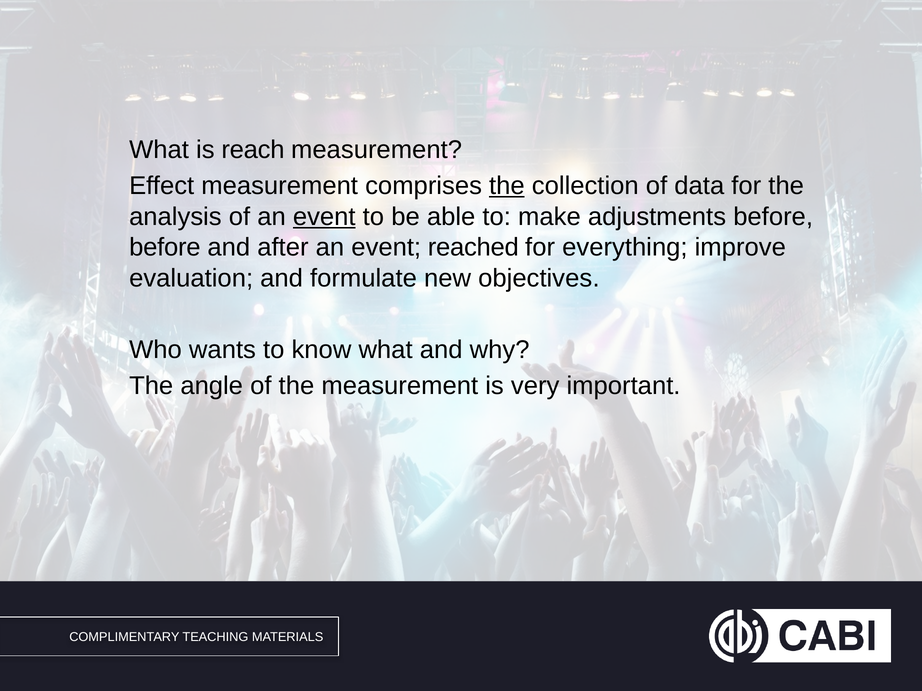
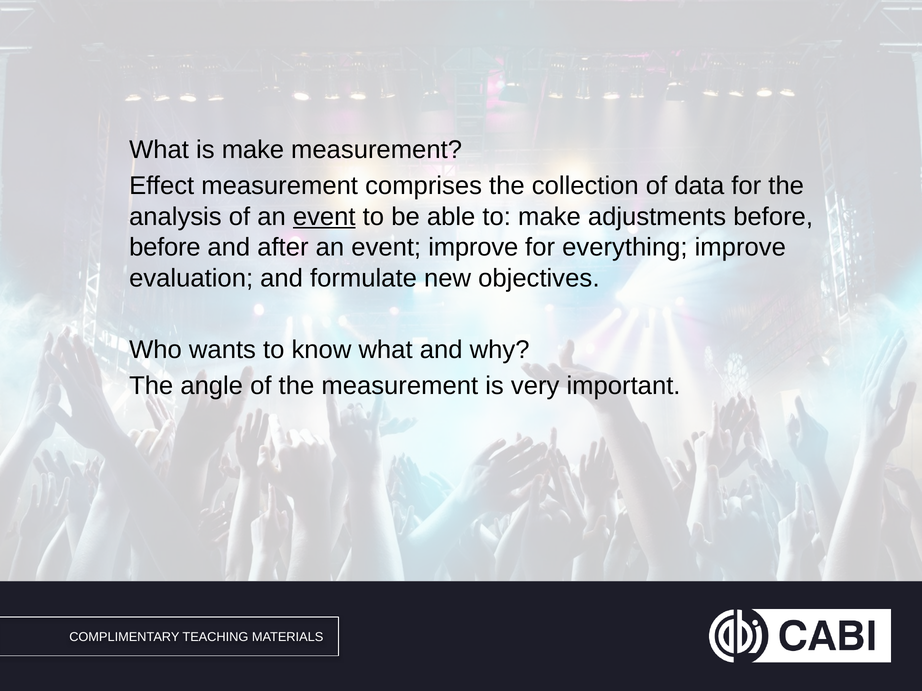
is reach: reach -> make (253, 150)
the underline: present -> none (507, 186)
event reached: reached -> improve (473, 248)
